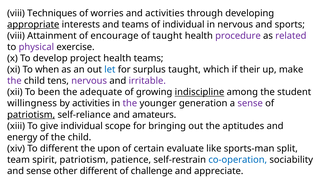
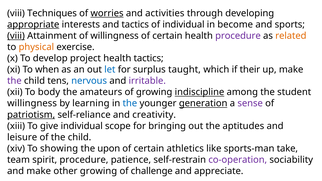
worries underline: none -> present (107, 13)
and teams: teams -> tactics (135, 25)
in nervous: nervous -> become (235, 25)
viii underline: none -> present (16, 36)
of encourage: encourage -> willingness (115, 36)
taught: taught -> certain (167, 36)
related colour: purple -> orange (291, 36)
physical colour: purple -> orange (36, 47)
health teams: teams -> tactics (149, 58)
nervous colour: purple -> blue (89, 81)
been: been -> body (49, 92)
adequate: adequate -> amateurs (101, 92)
by activities: activities -> learning (91, 103)
the colour: purple -> blue (130, 103)
generation underline: none -> present (203, 103)
amateurs: amateurs -> creativity (154, 115)
energy: energy -> leisure (22, 137)
To different: different -> showing (59, 149)
evaluate: evaluate -> athletics (185, 149)
split: split -> take (287, 149)
spirit patriotism: patriotism -> procedure (84, 160)
co-operation colour: blue -> purple (238, 160)
and sense: sense -> make (39, 171)
other different: different -> growing (99, 171)
